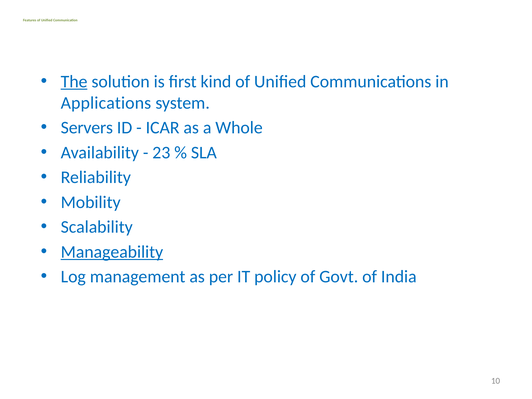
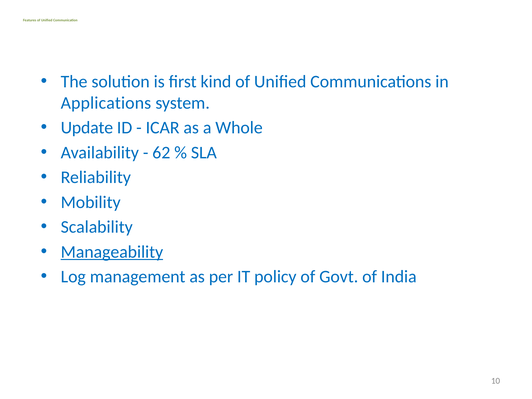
The underline: present -> none (74, 82)
Servers: Servers -> Update (87, 128)
23: 23 -> 62 (161, 153)
